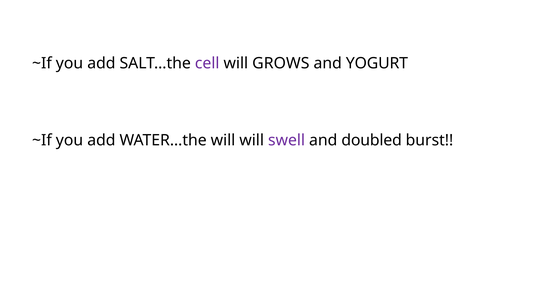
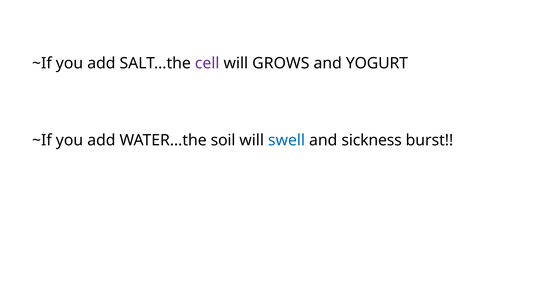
WATER…the will: will -> soil (223, 140)
swell colour: purple -> blue (287, 140)
doubled: doubled -> sickness (372, 140)
